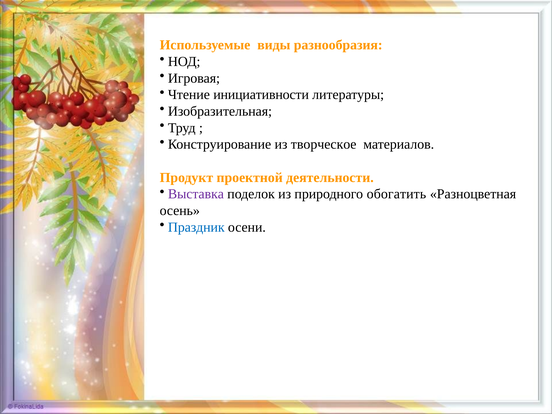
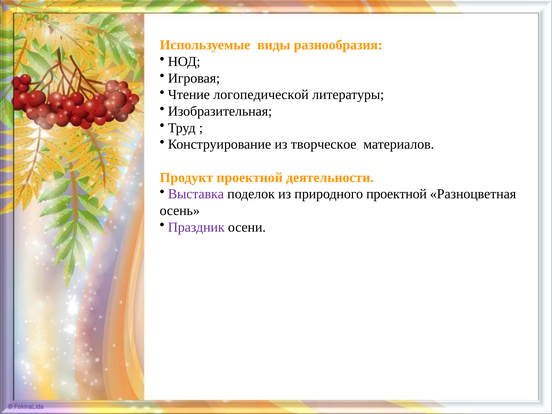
инициативности: инициативности -> логопедической (261, 95)
природного обогатить: обогатить -> проектной (397, 194)
Праздник colour: blue -> purple (196, 227)
